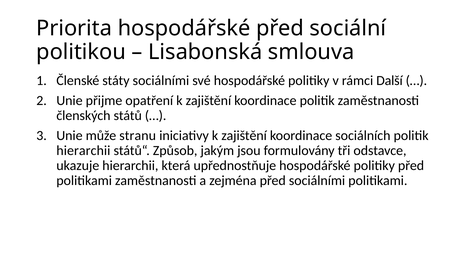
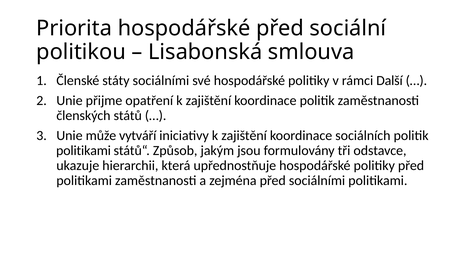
stranu: stranu -> vytváří (138, 135)
hierarchii: hierarchii -> politikami (84, 150)
